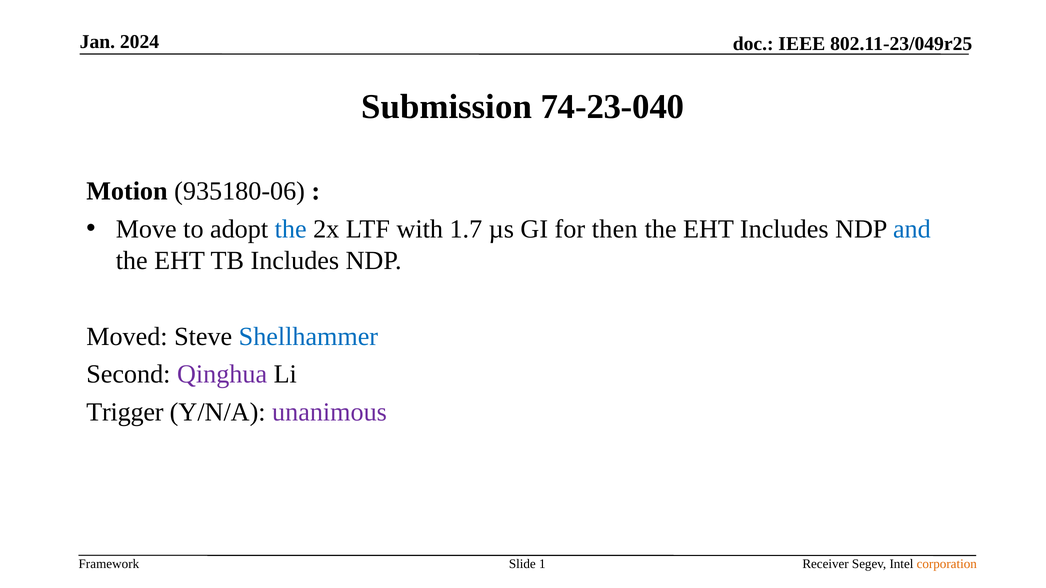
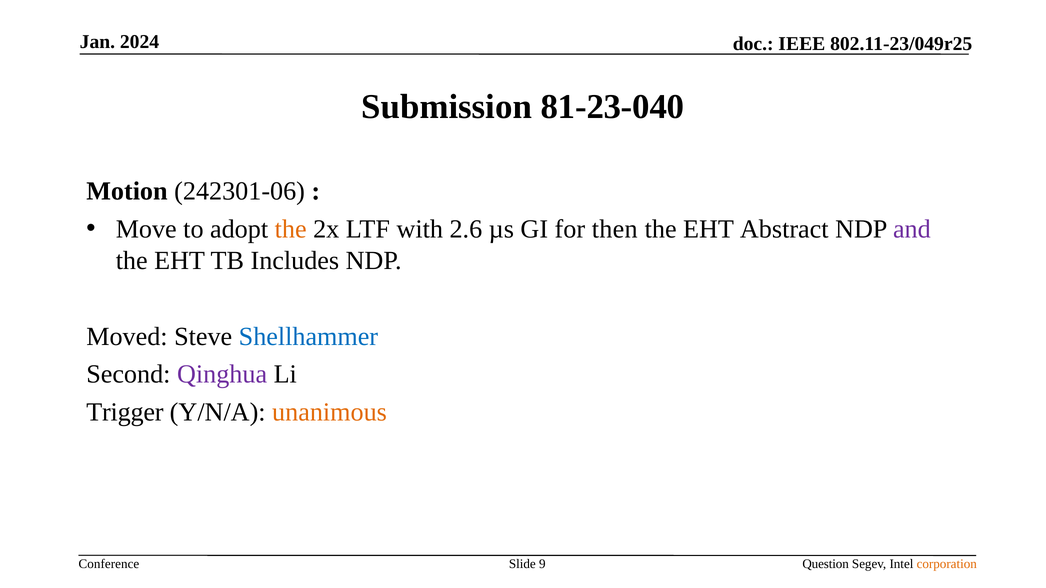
74-23-040: 74-23-040 -> 81-23-040 (612, 107)
935180-06: 935180-06 -> 242301-06 (240, 191)
the colour: blue -> orange (291, 229)
1.7: 1.7 -> 2.6 (466, 229)
EHT Includes: Includes -> Abstract (784, 229)
and colour: blue -> purple (912, 229)
unanimous colour: purple -> orange (330, 412)
Framework: Framework -> Conference (109, 564)
1: 1 -> 9 (542, 564)
Receiver: Receiver -> Question (826, 564)
